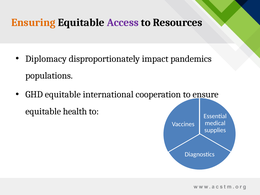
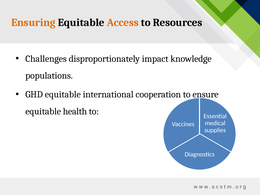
Access colour: purple -> orange (123, 23)
Diplomacy: Diplomacy -> Challenges (46, 59)
pandemics: pandemics -> knowledge (191, 59)
